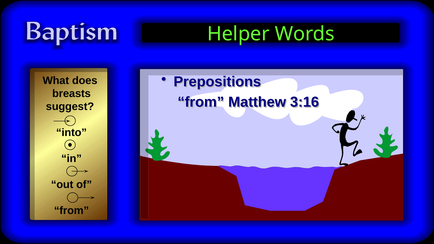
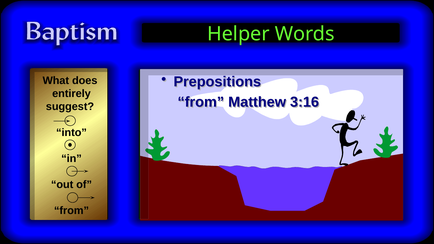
breasts: breasts -> entirely (71, 94)
